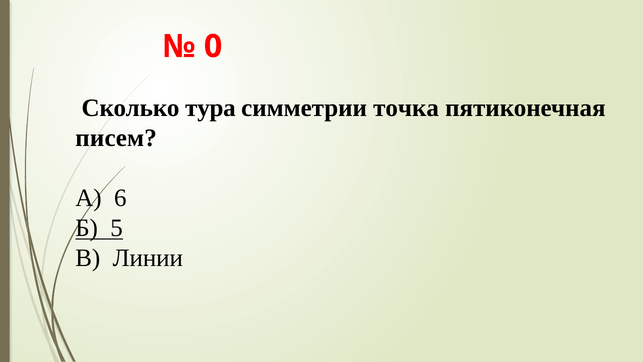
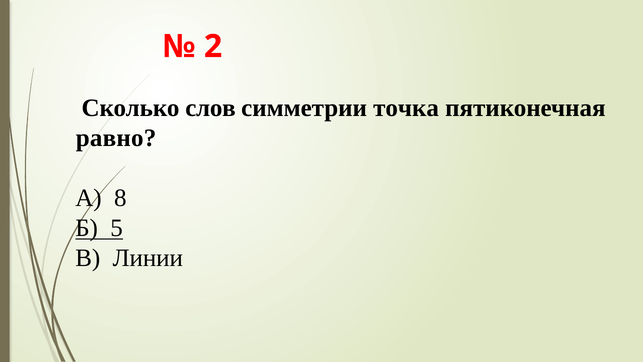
0: 0 -> 2 (213, 46)
тура: тура -> слов (210, 108)
писем: писем -> равно (116, 138)
6: 6 -> 8 (120, 198)
